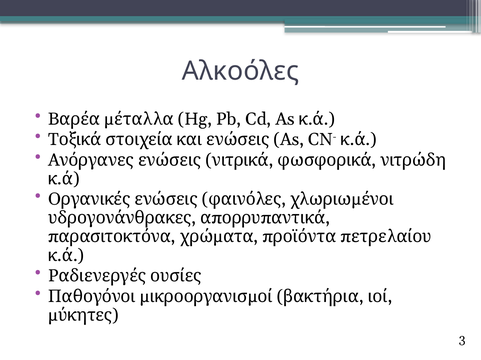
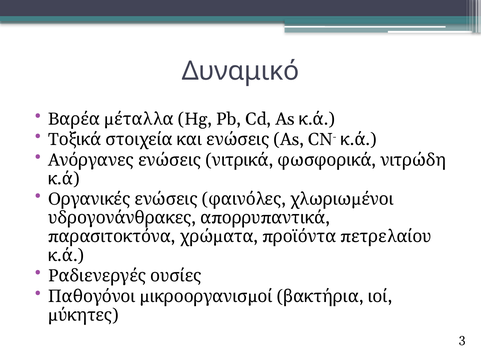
Αλκοόλες: Αλκοόλες -> Δυναμικό (241, 71)
